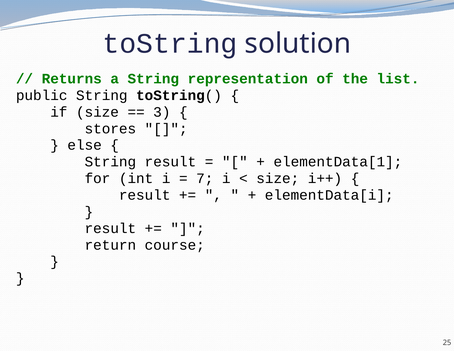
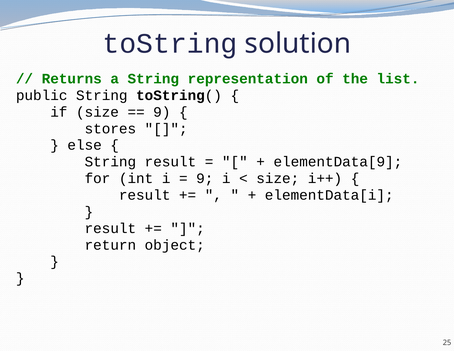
3: 3 -> 9 (162, 112)
elementData[1: elementData[1 -> elementData[9 (338, 162)
7: 7 -> 9 (205, 178)
course: course -> object (175, 245)
